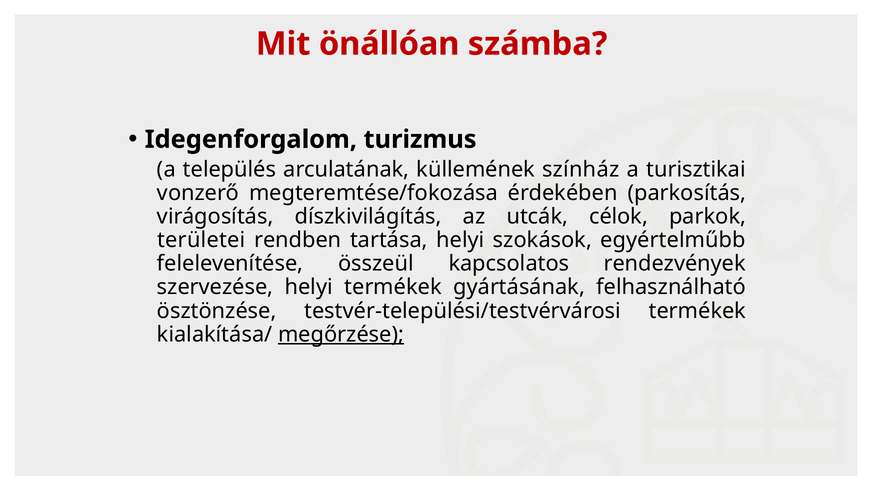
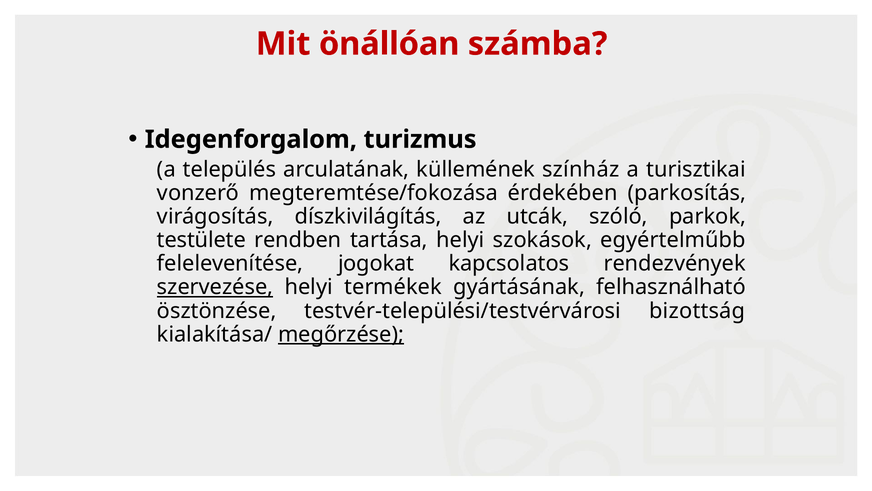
célok: célok -> szóló (619, 216)
területei: területei -> testülete (201, 240)
összeül: összeül -> jogokat (376, 263)
szervezése underline: none -> present (215, 287)
testvér-települési/testvérvárosi termékek: termékek -> bizottság (697, 311)
